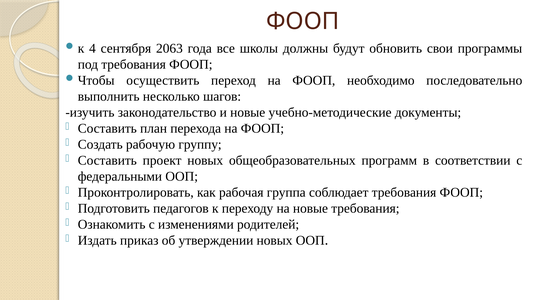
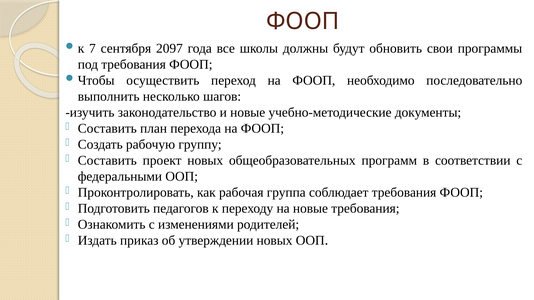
4: 4 -> 7 (92, 48)
2063: 2063 -> 2097 (169, 48)
